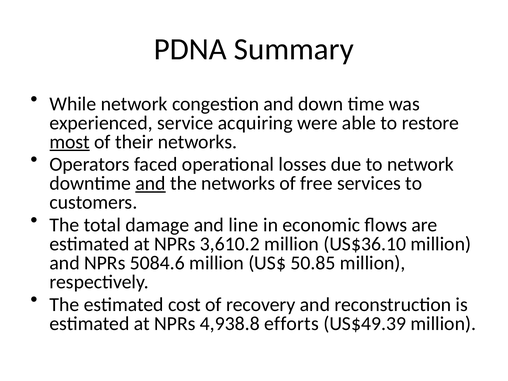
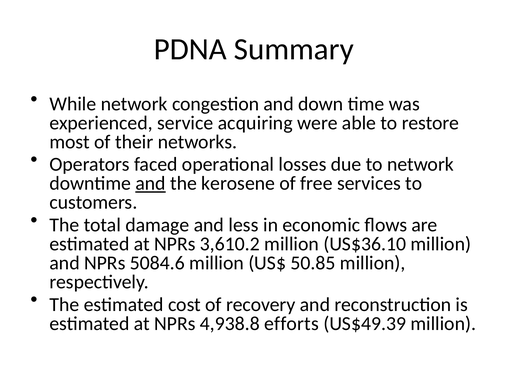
most underline: present -> none (70, 142)
the networks: networks -> kerosene (238, 183)
line: line -> less (243, 225)
